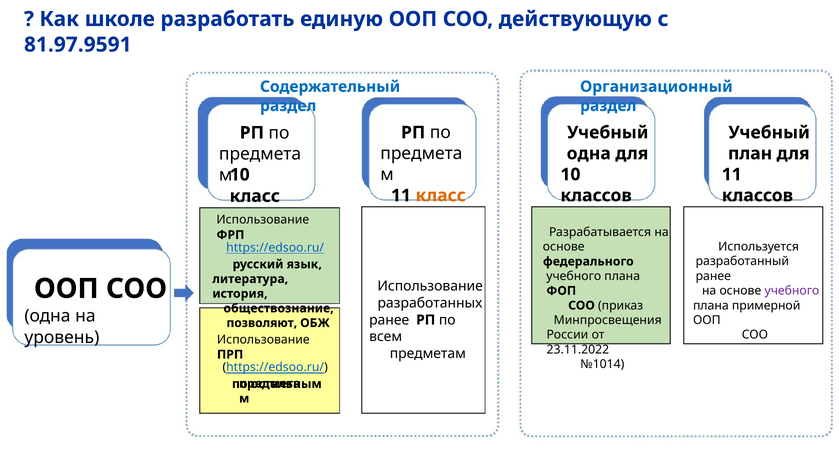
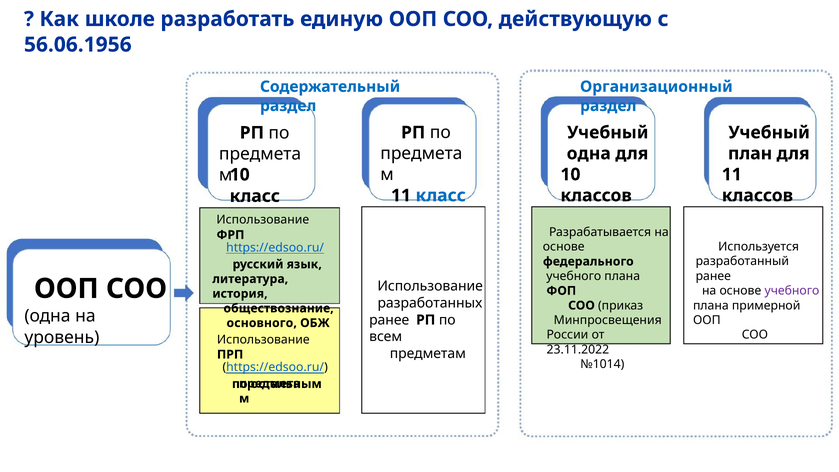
81.97.9591: 81.97.9591 -> 56.06.1956 (78, 45)
класс colour: orange -> blue (441, 195)
позволяют: позволяют -> основного (262, 323)
